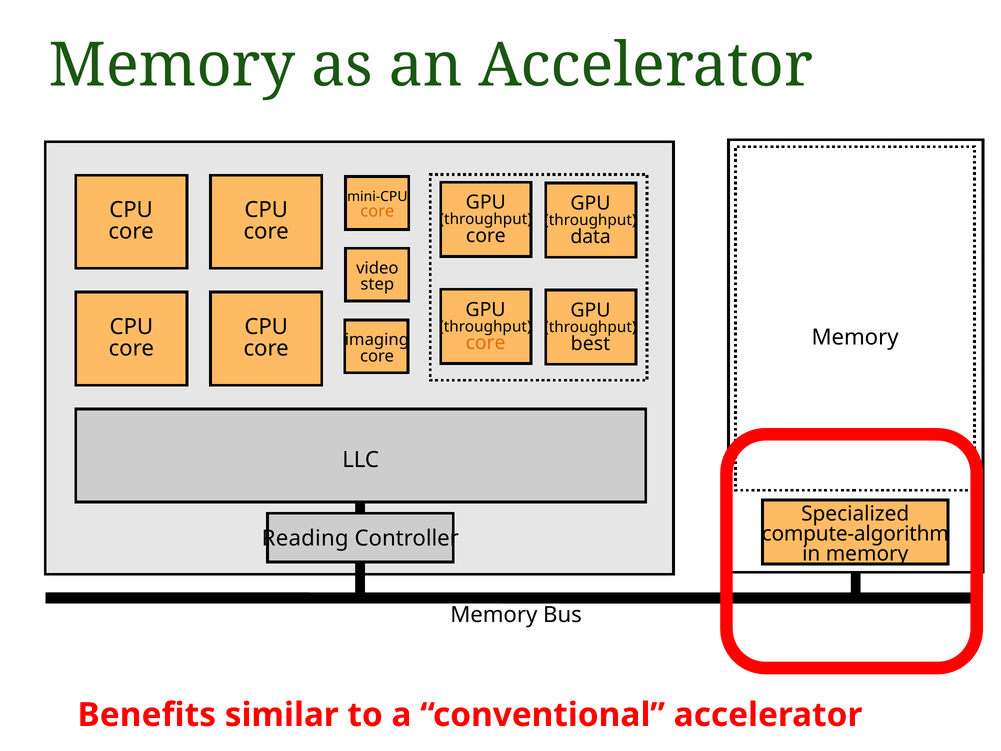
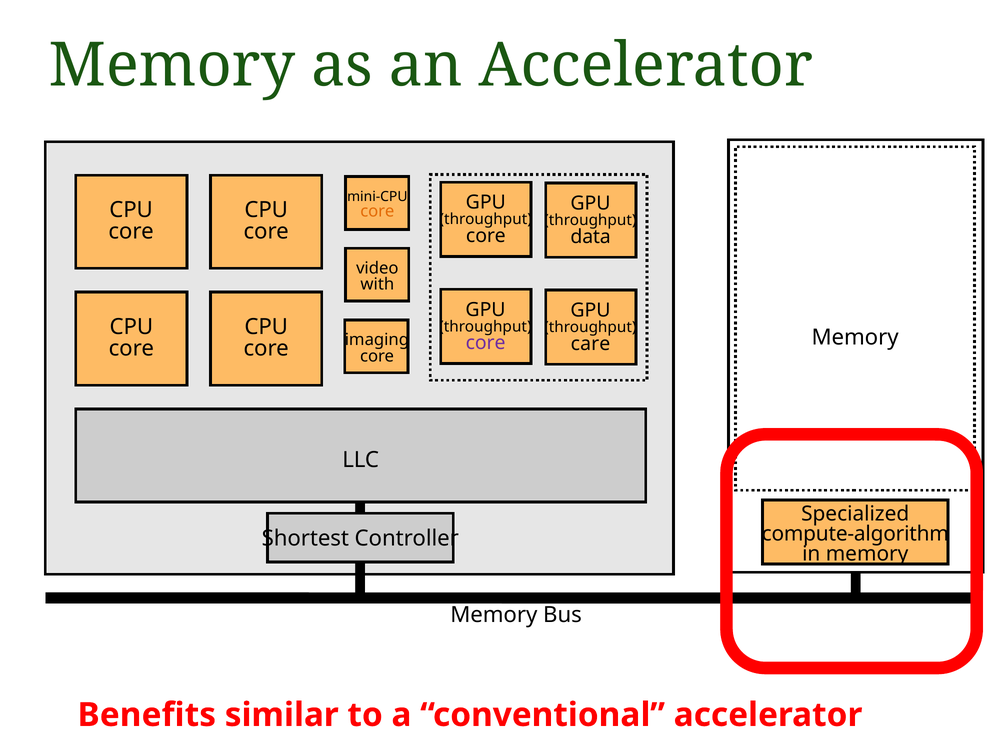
step: step -> with (377, 284)
core colour: orange -> purple (486, 343)
best: best -> care (590, 344)
Reading: Reading -> Shortest (305, 538)
